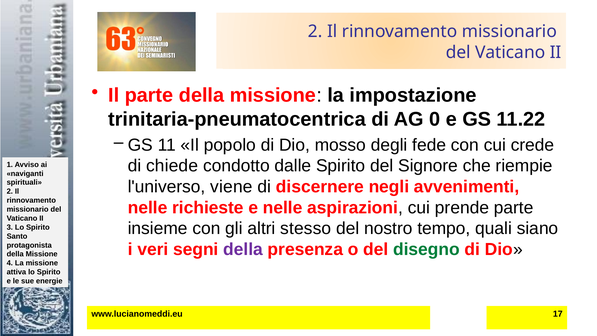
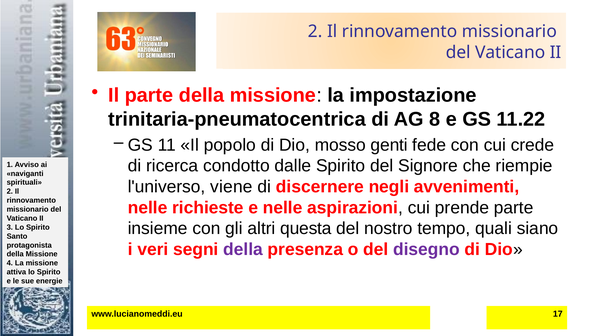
0: 0 -> 8 (435, 119)
degli: degli -> genti (389, 145)
chiede: chiede -> ricerca (172, 166)
stesso: stesso -> questa (306, 228)
disegno colour: green -> purple (426, 249)
